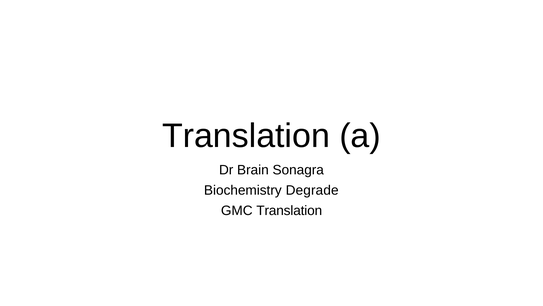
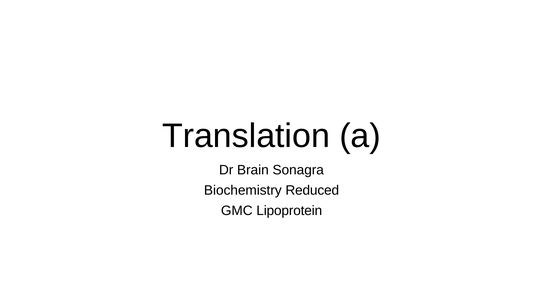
Degrade: Degrade -> Reduced (312, 190)
GMC Translation: Translation -> Lipoprotein (289, 210)
